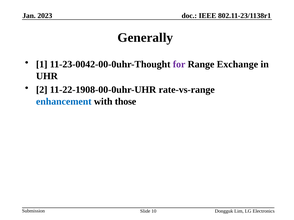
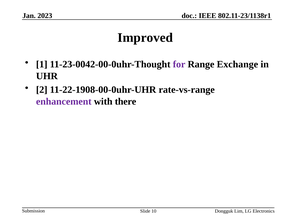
Generally: Generally -> Improved (145, 38)
enhancement colour: blue -> purple (64, 102)
those: those -> there (125, 102)
